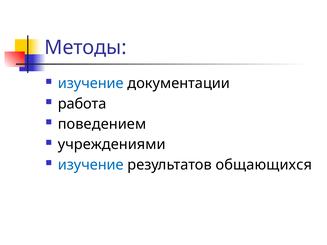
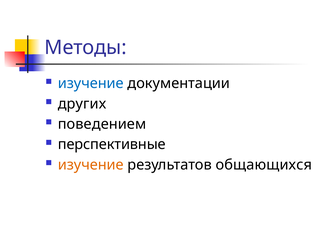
работа: работа -> других (82, 104)
учреждениями: учреждениями -> перспективные (112, 145)
изучение colour: blue -> orange (91, 165)
